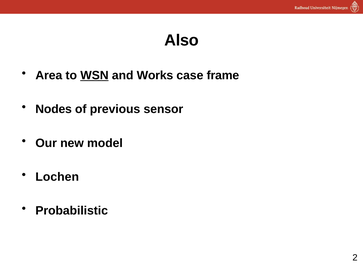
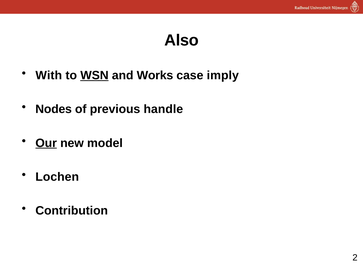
Area: Area -> With (49, 75)
frame: frame -> imply (223, 75)
sensor: sensor -> handle (163, 109)
Our underline: none -> present (46, 143)
Probabilistic: Probabilistic -> Contribution (72, 211)
